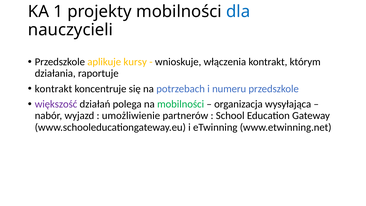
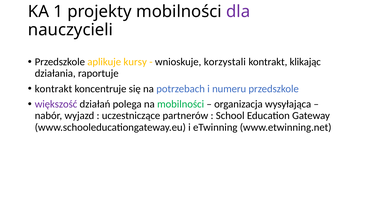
dla colour: blue -> purple (238, 12)
włączenia: włączenia -> korzystali (225, 62)
którym: którym -> klikając (305, 62)
umożliwienie: umożliwienie -> uczestniczące (131, 116)
